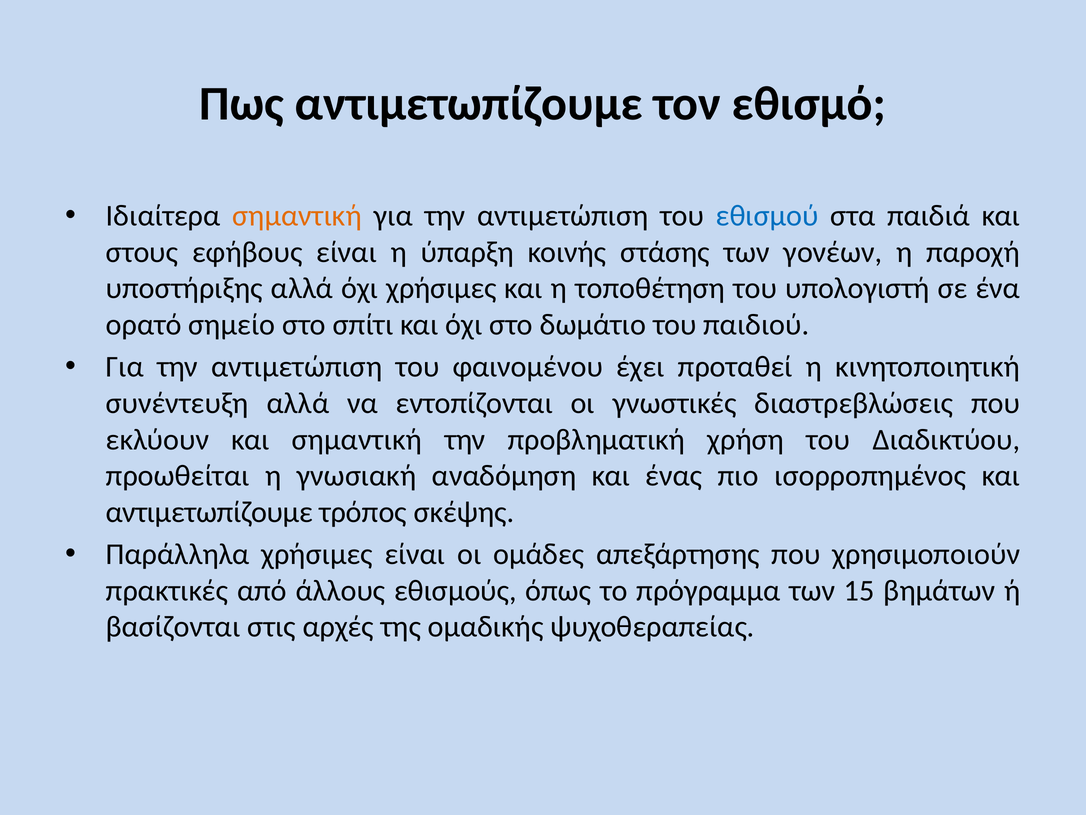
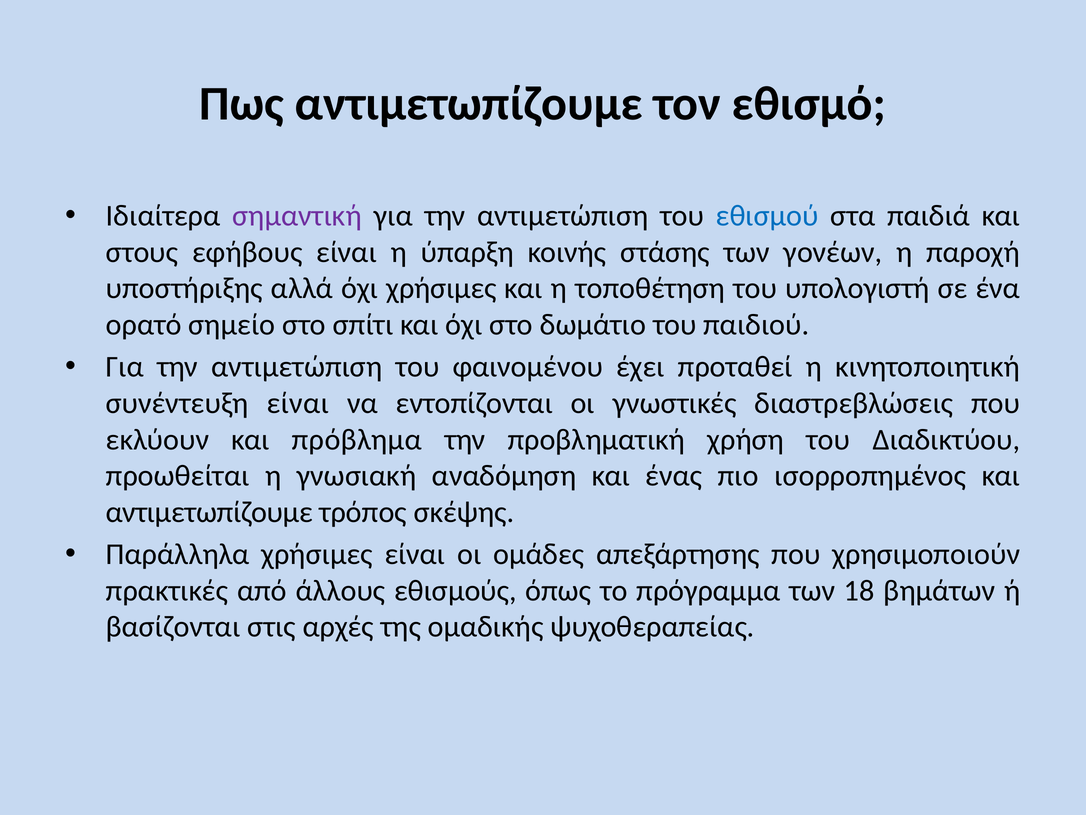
σημαντική colour: orange -> purple (297, 216)
συνέντευξη αλλά: αλλά -> είναι (298, 403)
και σημαντική: σημαντική -> πρόβλημα (357, 439)
15: 15 -> 18 (859, 590)
